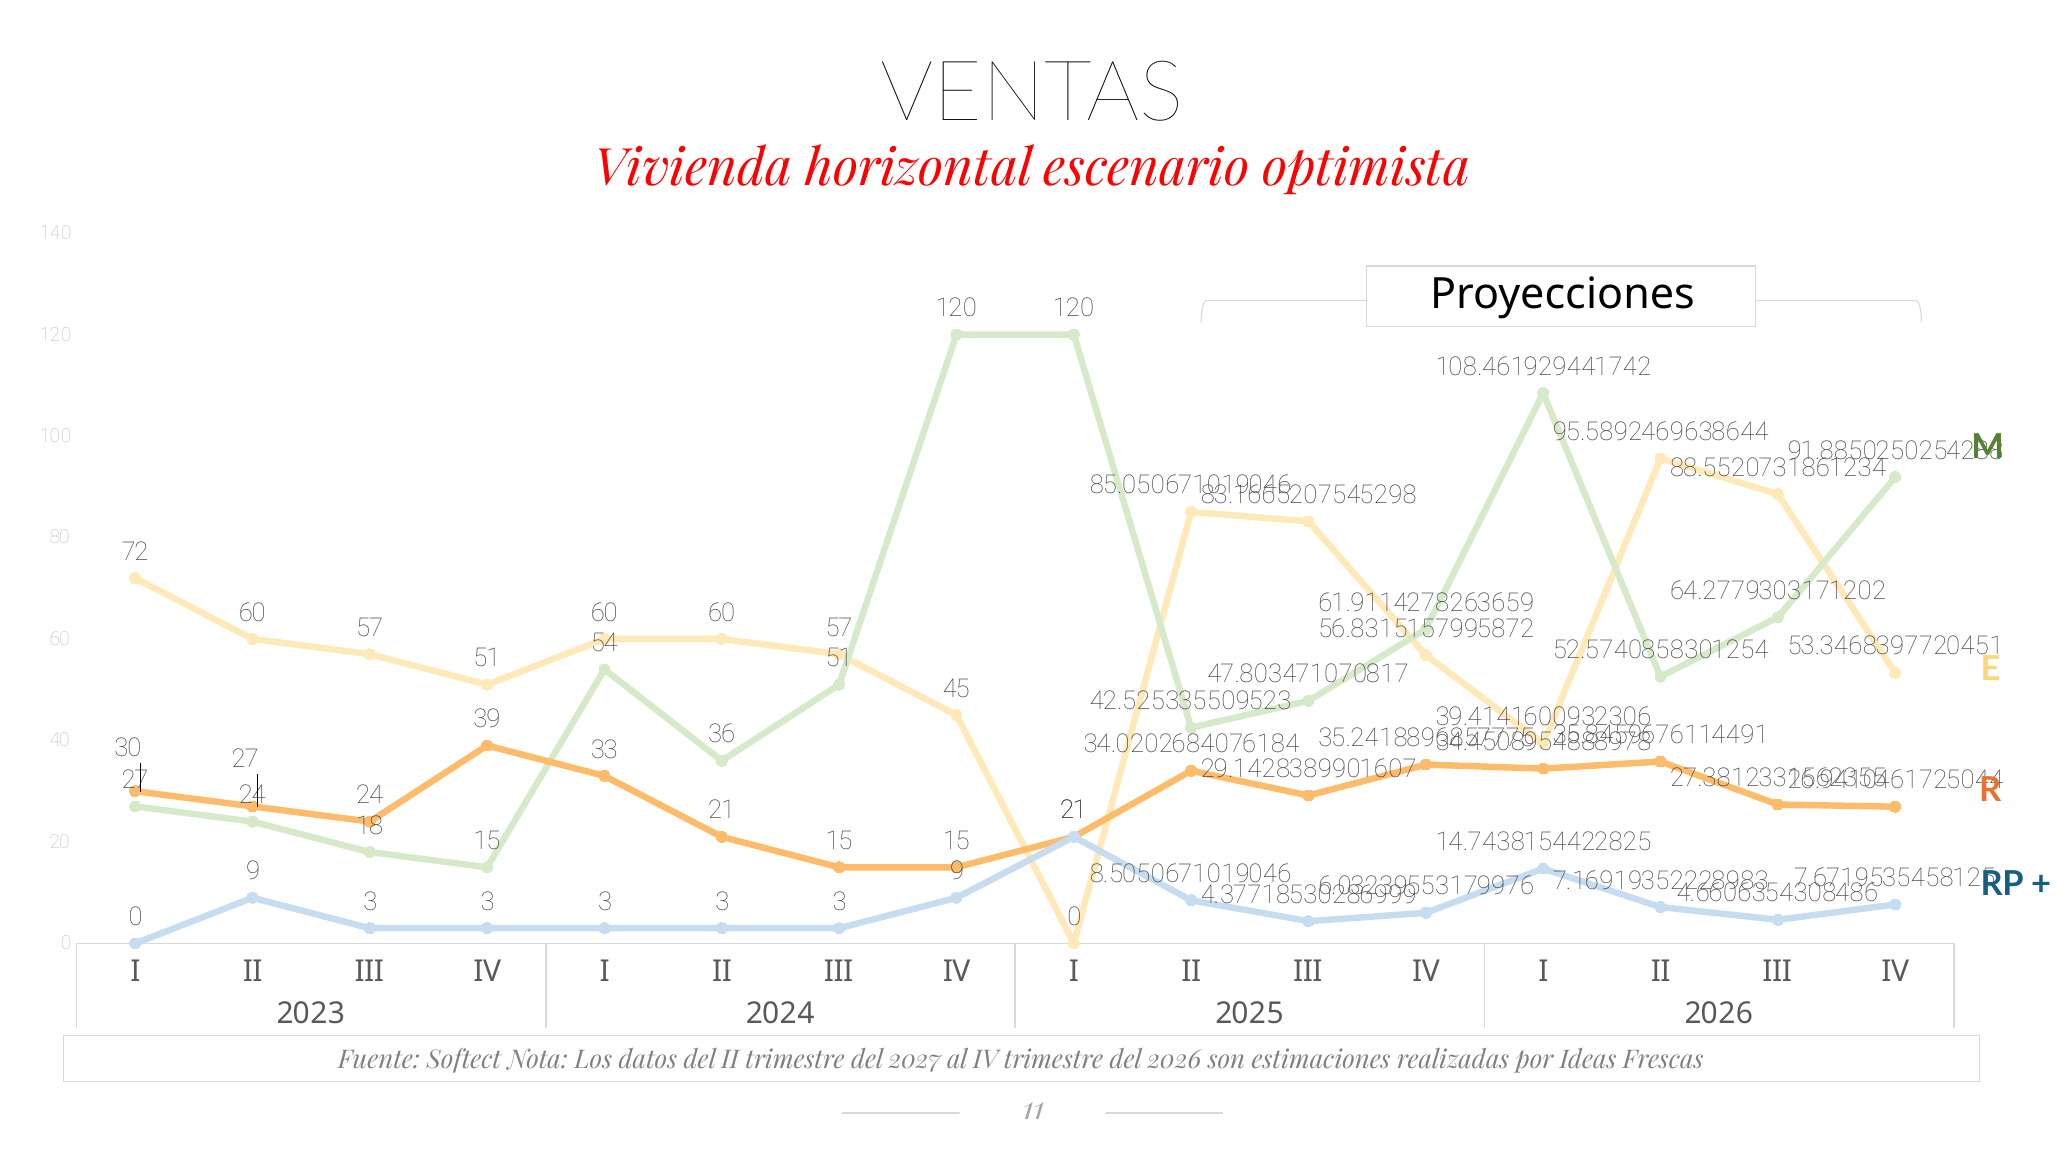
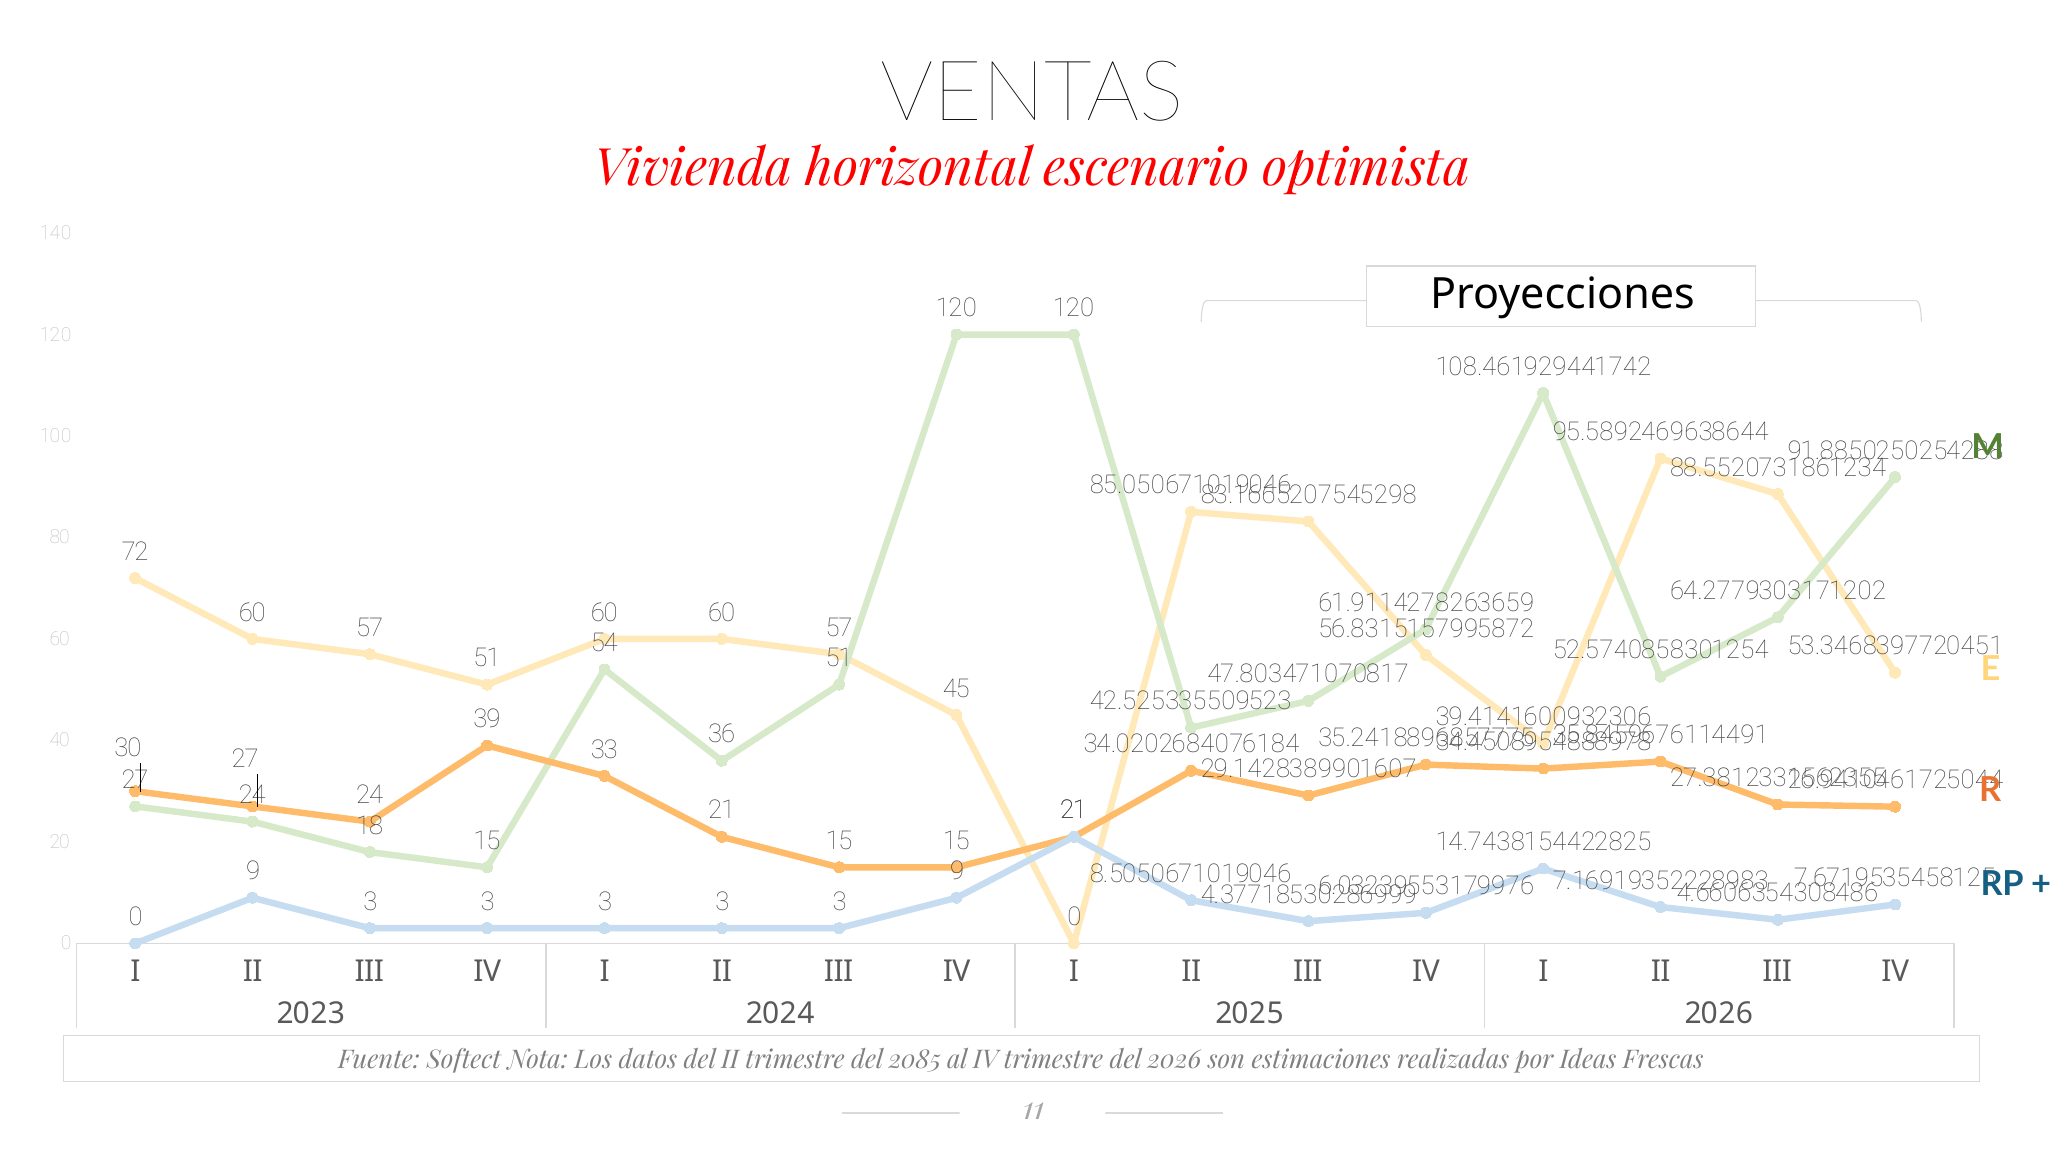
2027: 2027 -> 2085 (915, 1060)
